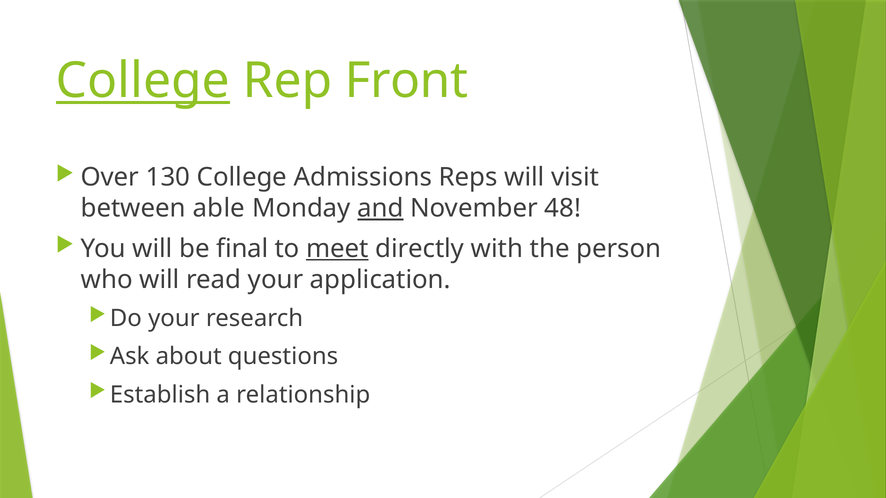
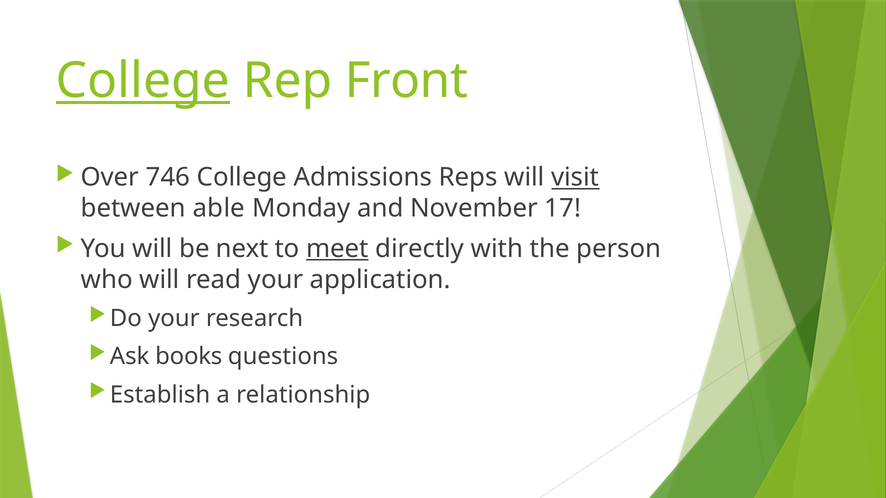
130: 130 -> 746 (168, 178)
visit underline: none -> present (575, 178)
and underline: present -> none (380, 209)
48: 48 -> 17 (563, 209)
final: final -> next (242, 249)
about: about -> books (189, 357)
